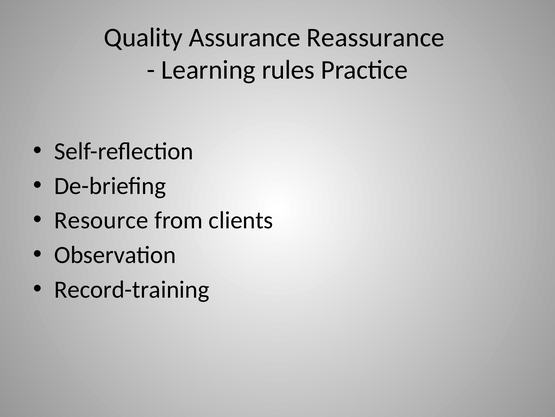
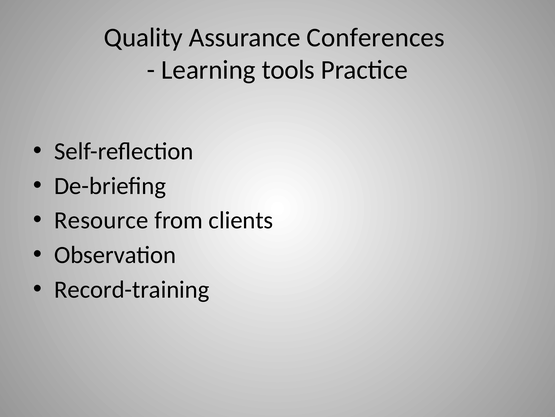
Reassurance: Reassurance -> Conferences (376, 38)
rules: rules -> tools (288, 70)
